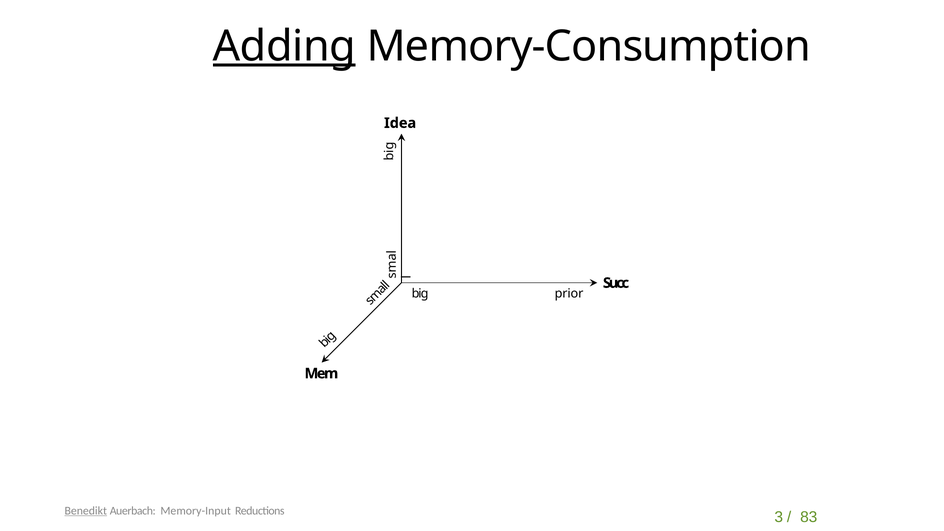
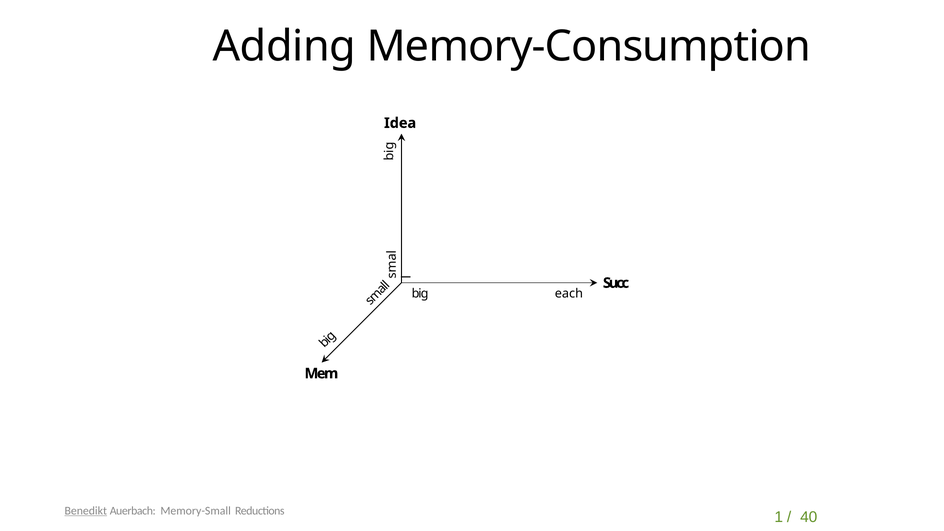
Adding underline: present -> none (284, 46)
prior: prior -> each (569, 293)
Memory-Input: Memory-Input -> Memory-Small (196, 511)
3: 3 -> 1 (779, 517)
83: 83 -> 40 (809, 517)
